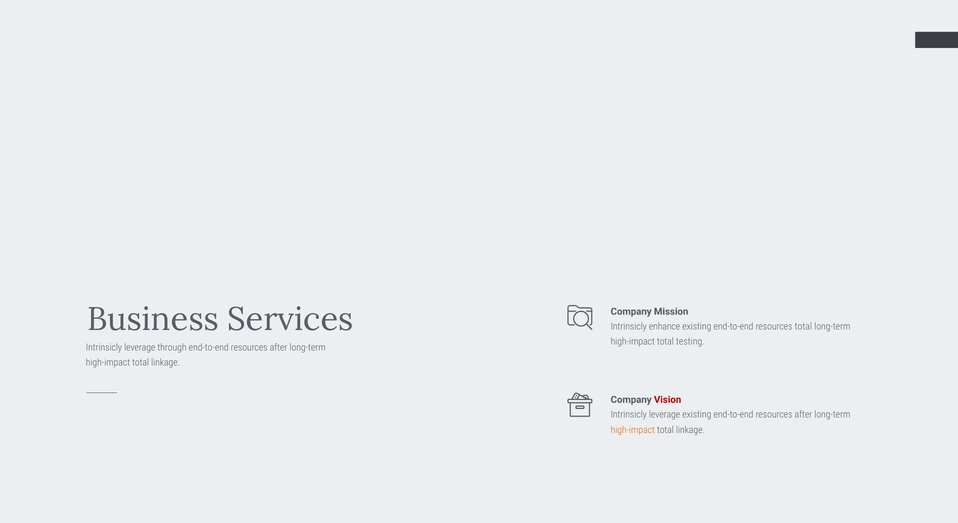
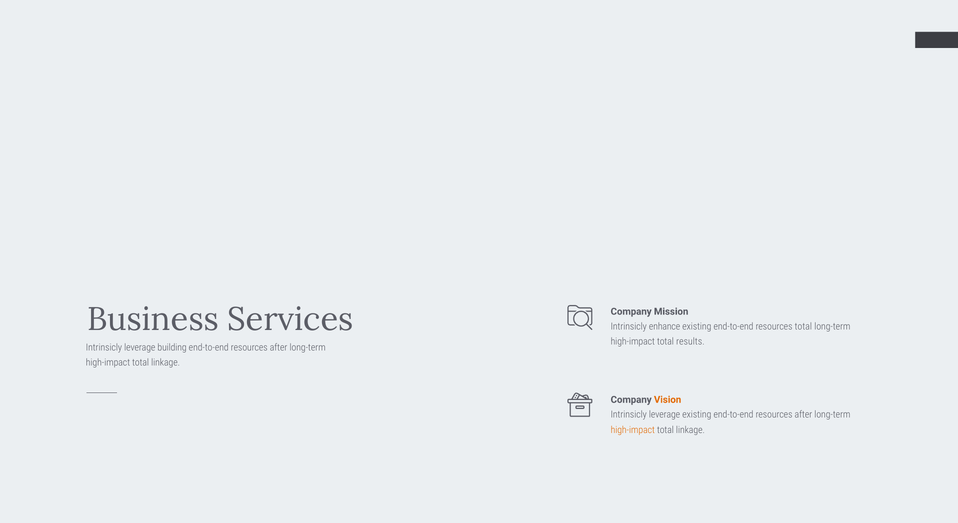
testing: testing -> results (690, 341)
through: through -> building (172, 347)
Vision colour: red -> orange (668, 399)
